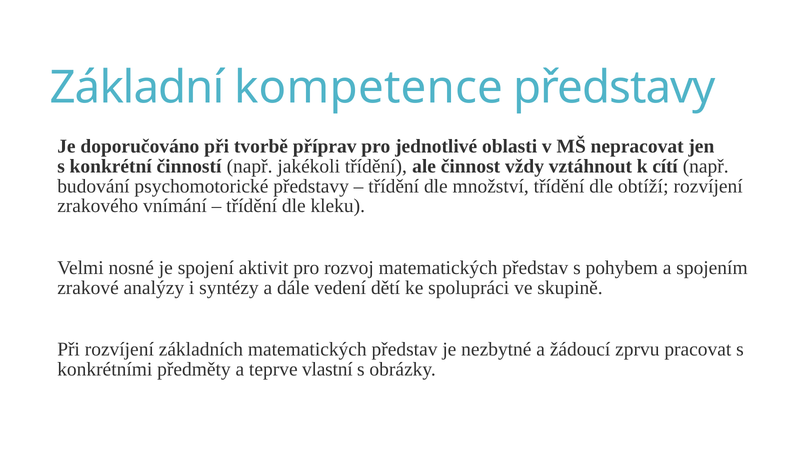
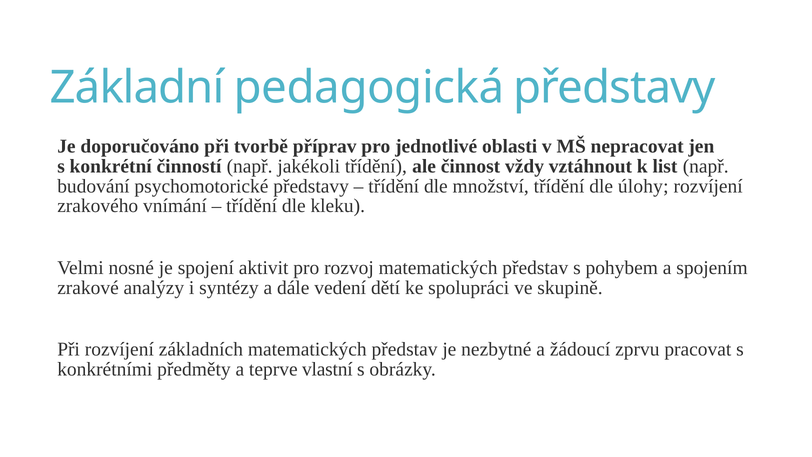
kompetence: kompetence -> pedagogická (369, 87)
cítí: cítí -> list (665, 166)
obtíží: obtíží -> úlohy (643, 186)
